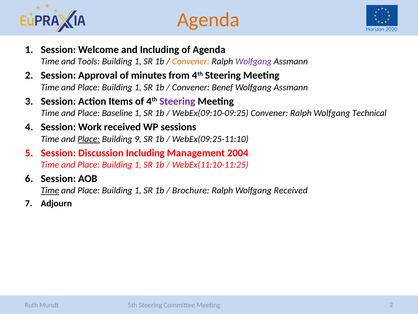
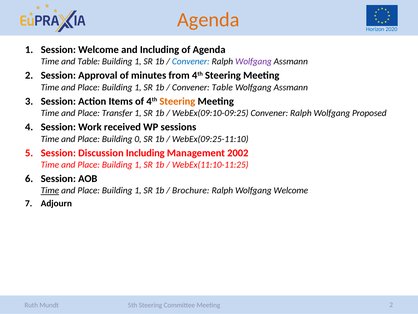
and Tools: Tools -> Table (89, 61)
Convener colour: orange -> blue (191, 61)
Convener Benef: Benef -> Table (222, 87)
Steering colour: purple -> orange (177, 101)
Baseline: Baseline -> Transfer (117, 113)
Technical: Technical -> Proposed (369, 113)
Place underline: present -> none (89, 139)
9: 9 -> 0 (138, 139)
2004: 2004 -> 2002 (238, 153)
Wolfgang Received: Received -> Welcome (291, 190)
